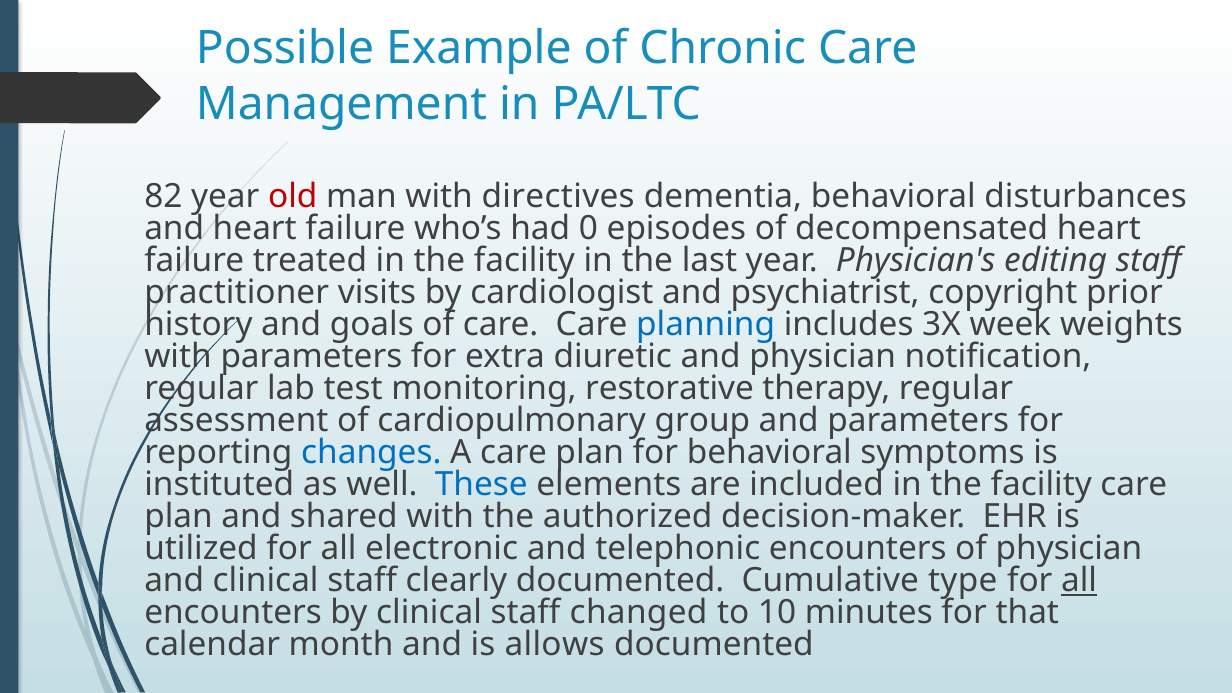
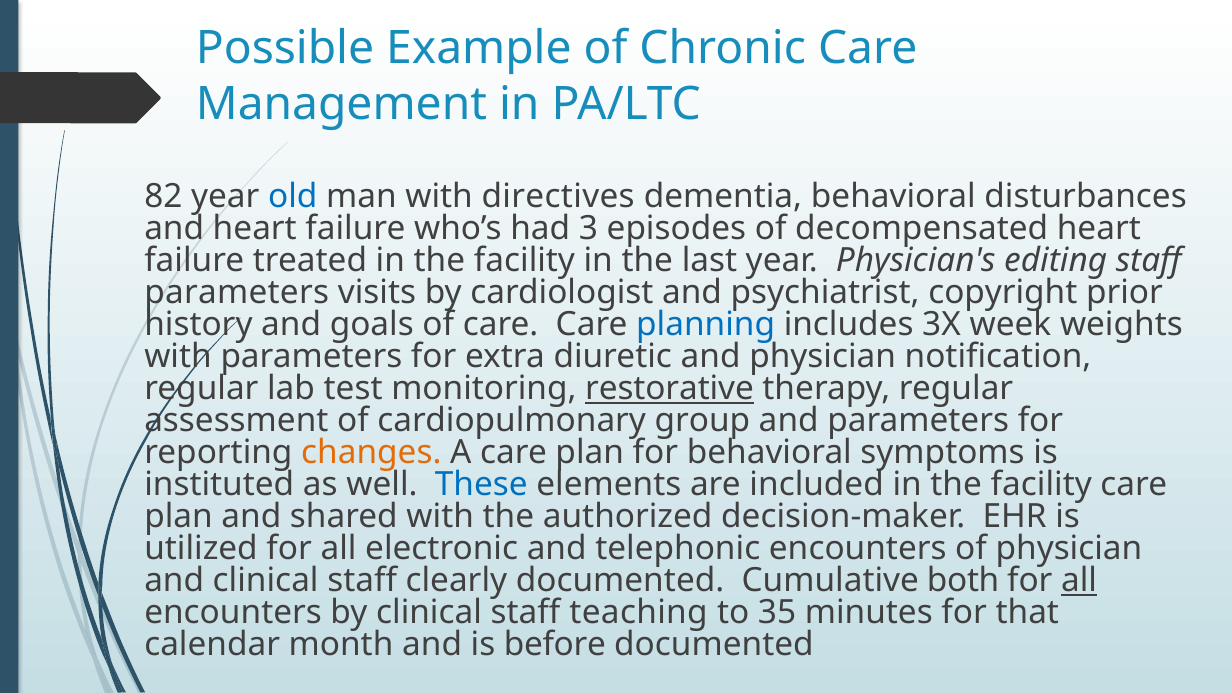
old colour: red -> blue (293, 196)
0: 0 -> 3 (588, 228)
practitioner: practitioner -> parameters (237, 292)
restorative underline: none -> present (670, 389)
changes colour: blue -> orange (371, 453)
type: type -> both (963, 581)
changed: changed -> teaching (639, 613)
10: 10 -> 35 (777, 613)
allows: allows -> before (555, 645)
